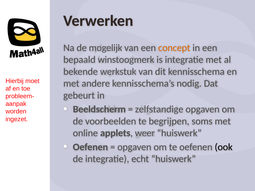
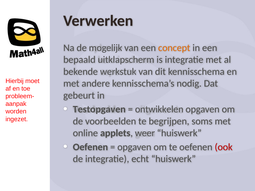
winstoogmerk: winstoogmerk -> uitklapscherm (126, 60)
Beeldscherm: Beeldscherm -> Testopgaven (99, 109)
zelfstandige: zelfstandige -> ontwikkelen (159, 109)
ook colour: black -> red (224, 147)
